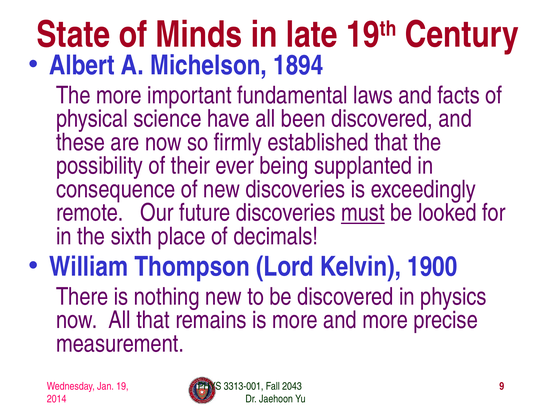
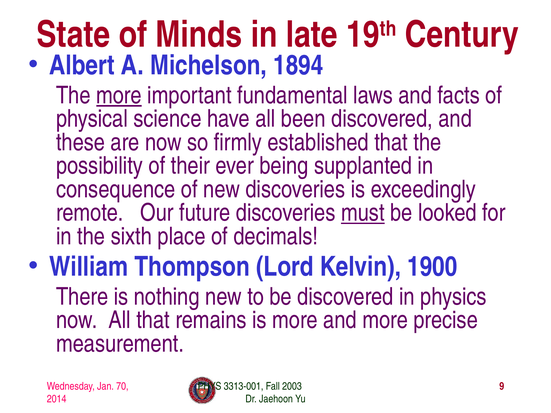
more underline: none -> present (119, 95)
19: 19 -> 70 (122, 386)
2043: 2043 -> 2003 (292, 386)
